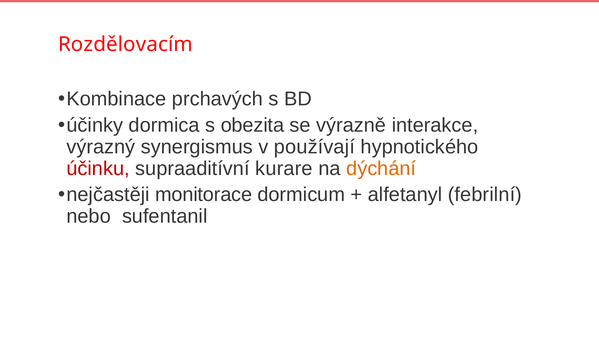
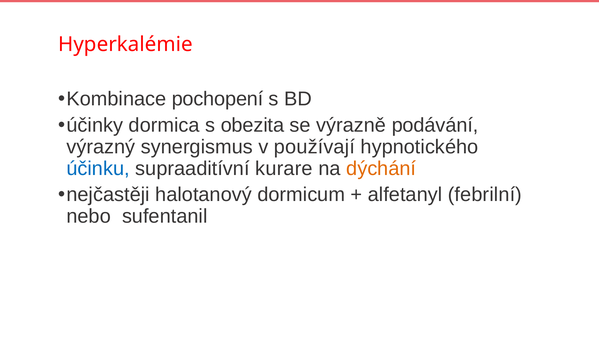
Rozdělovacím: Rozdělovacím -> Hyperkalémie (125, 44)
prchavých: prchavých -> pochopení (218, 99)
interakce: interakce -> podávání (435, 125)
účinku colour: red -> blue (98, 168)
monitorace: monitorace -> halotanový (204, 195)
